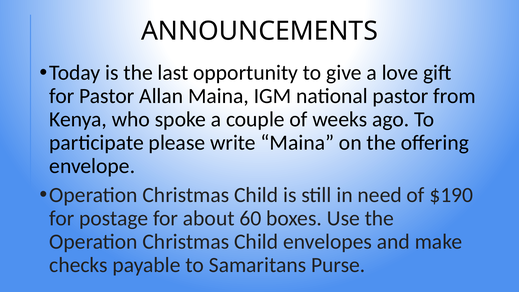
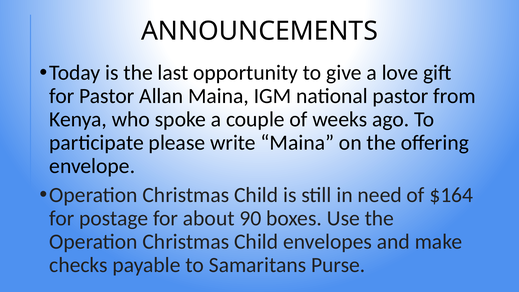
$190: $190 -> $164 (451, 195)
60: 60 -> 90 (250, 218)
